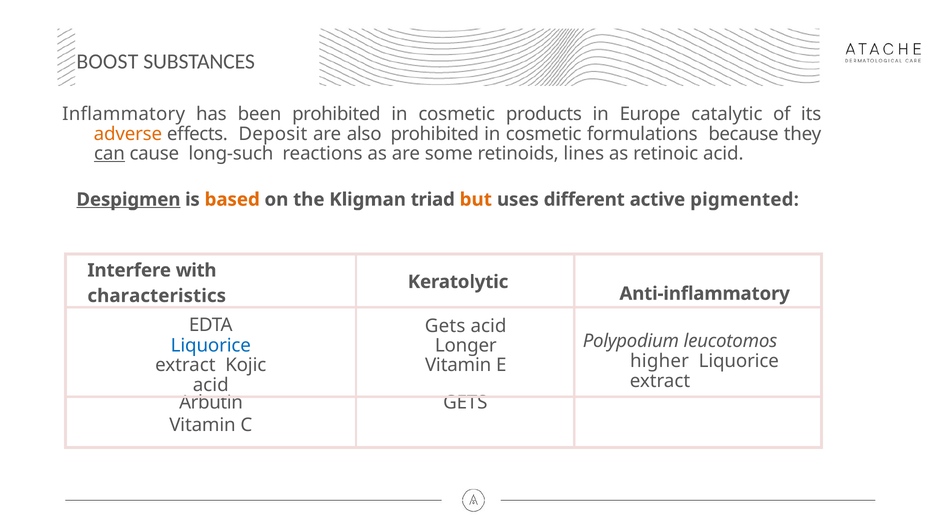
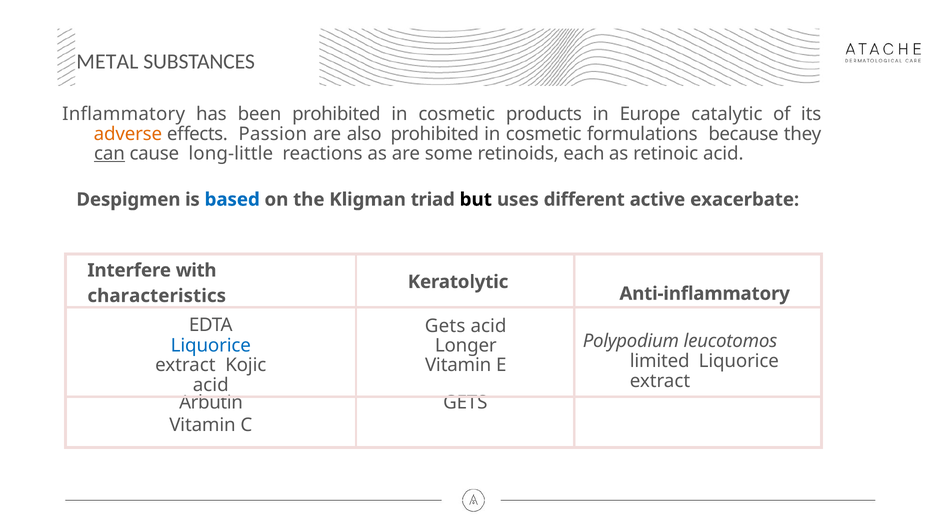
BOOST: BOOST -> METAL (107, 62)
Deposit: Deposit -> Passion (273, 134)
long-such: long-such -> long-little (231, 154)
lines: lines -> each (584, 154)
Despigmen underline: present -> none (128, 200)
based colour: orange -> blue (232, 200)
but colour: orange -> black (476, 200)
pigmented: pigmented -> exacerbate (745, 200)
higher: higher -> limited (660, 361)
